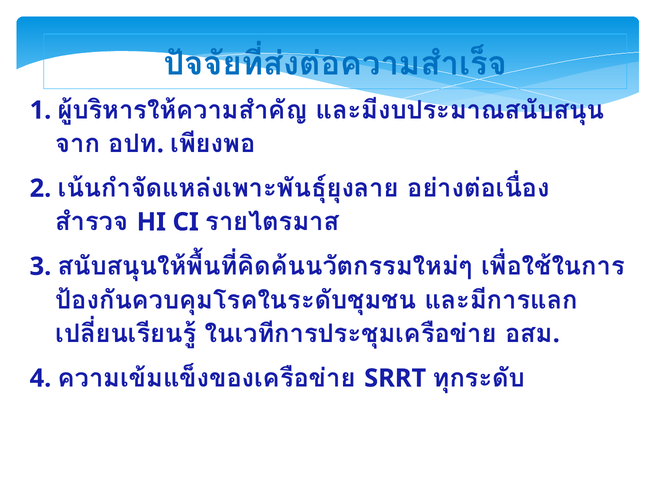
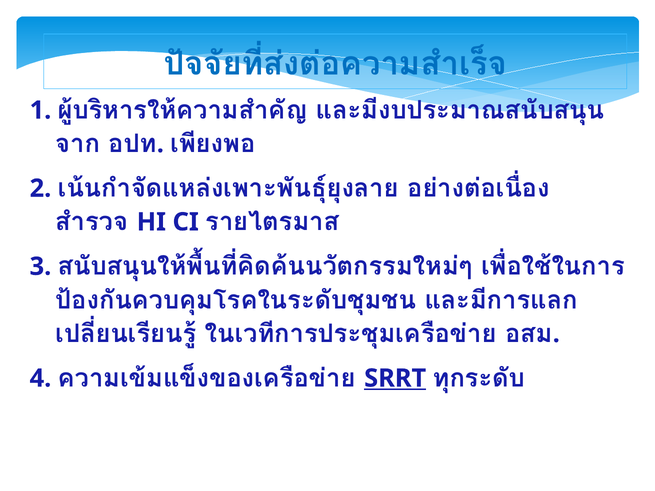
SRRT underline: none -> present (395, 378)
